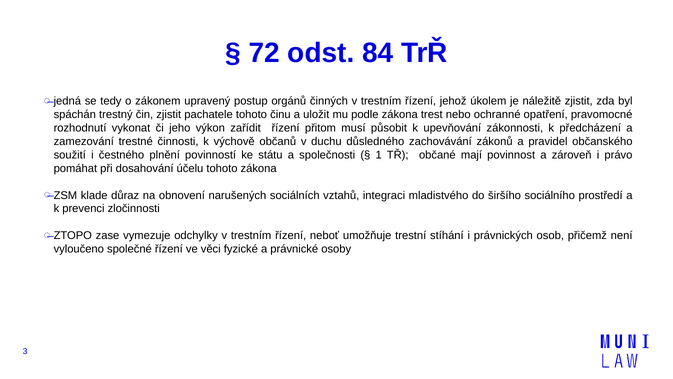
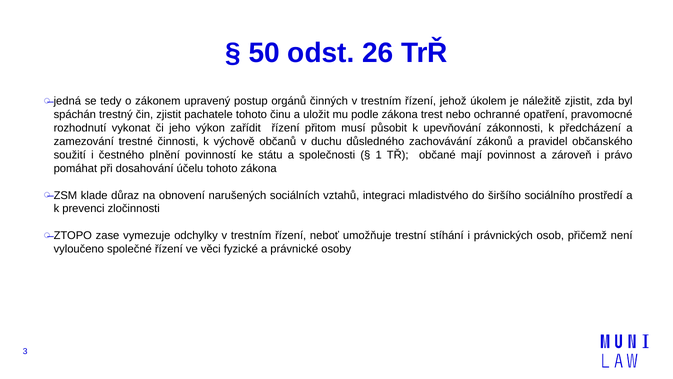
72: 72 -> 50 (264, 53)
84: 84 -> 26 (378, 53)
